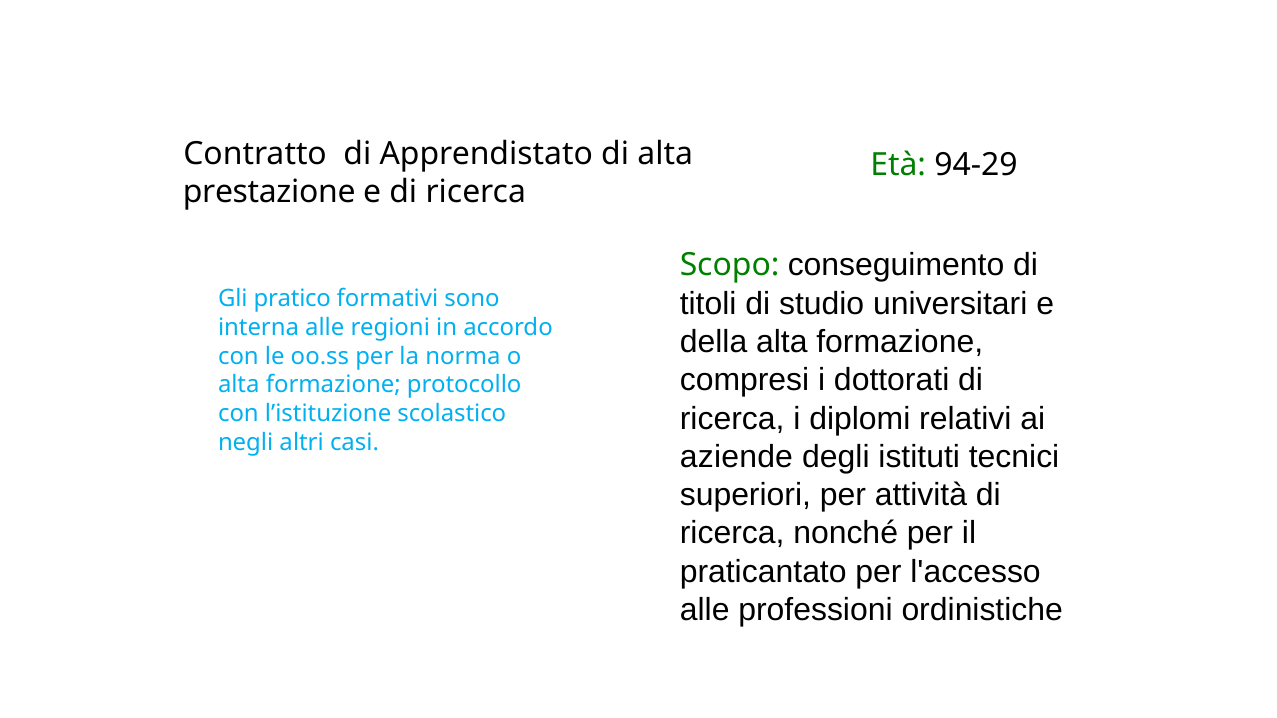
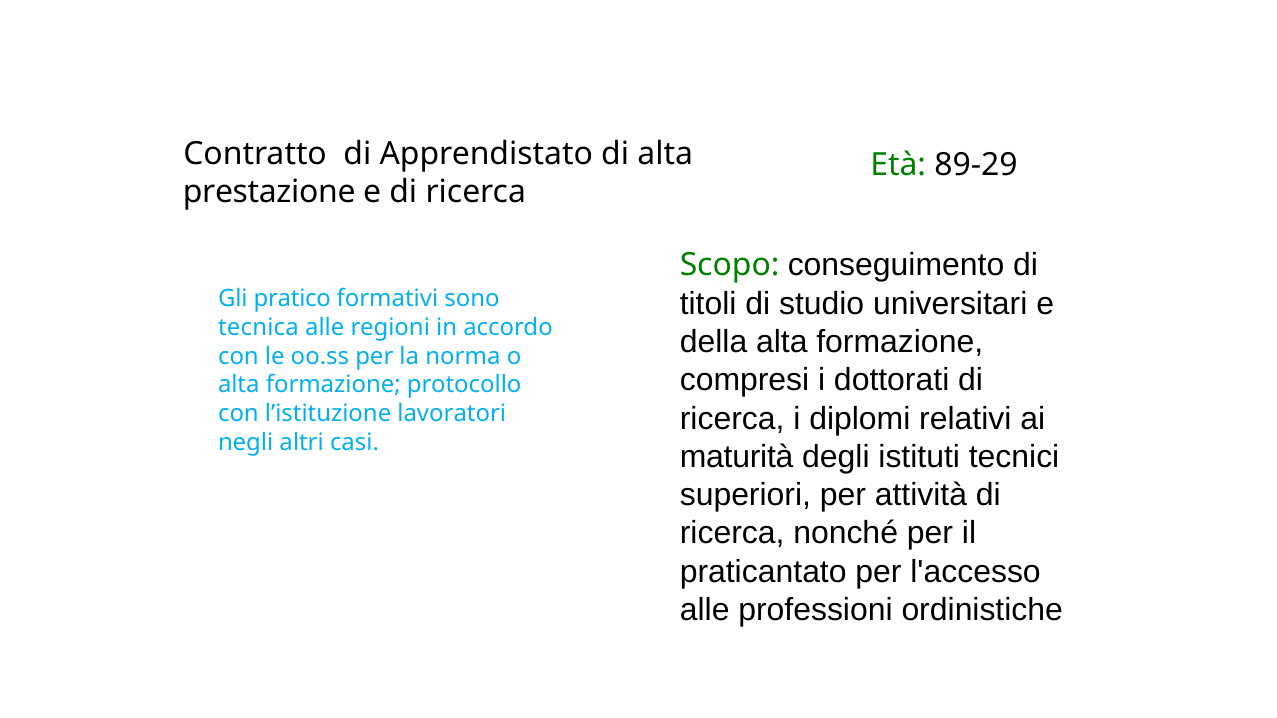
94-29: 94-29 -> 89-29 (976, 165)
interna: interna -> tecnica (258, 328)
scolastico: scolastico -> lavoratori (452, 414)
aziende: aziende -> maturità (737, 457)
